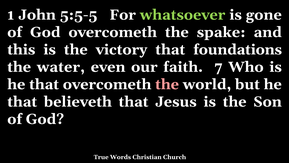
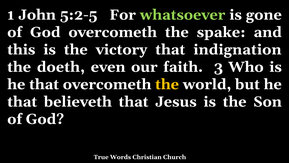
5:5-5: 5:5-5 -> 5:2-5 (79, 15)
foundations: foundations -> indignation (237, 49)
water: water -> doeth (61, 67)
7: 7 -> 3 (218, 67)
the colour: pink -> yellow (167, 84)
